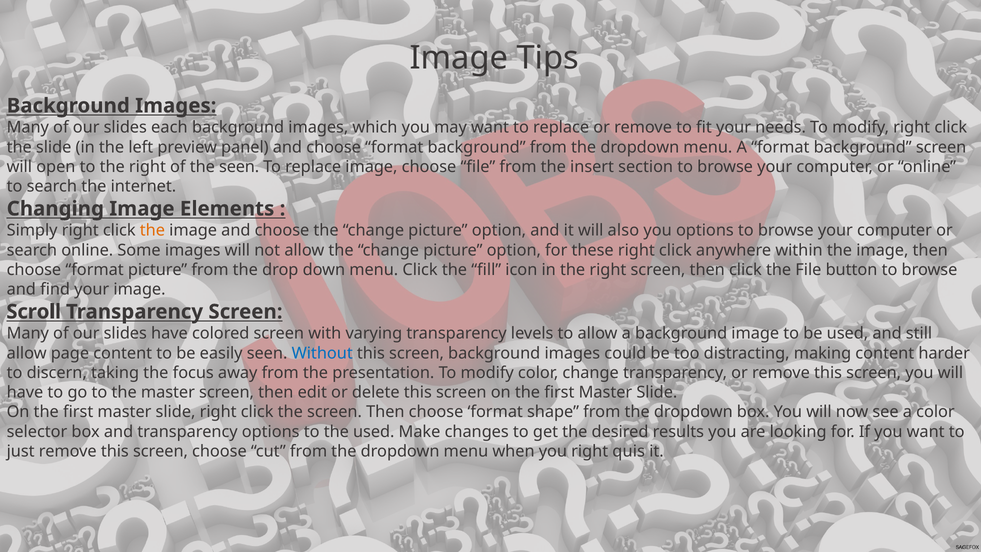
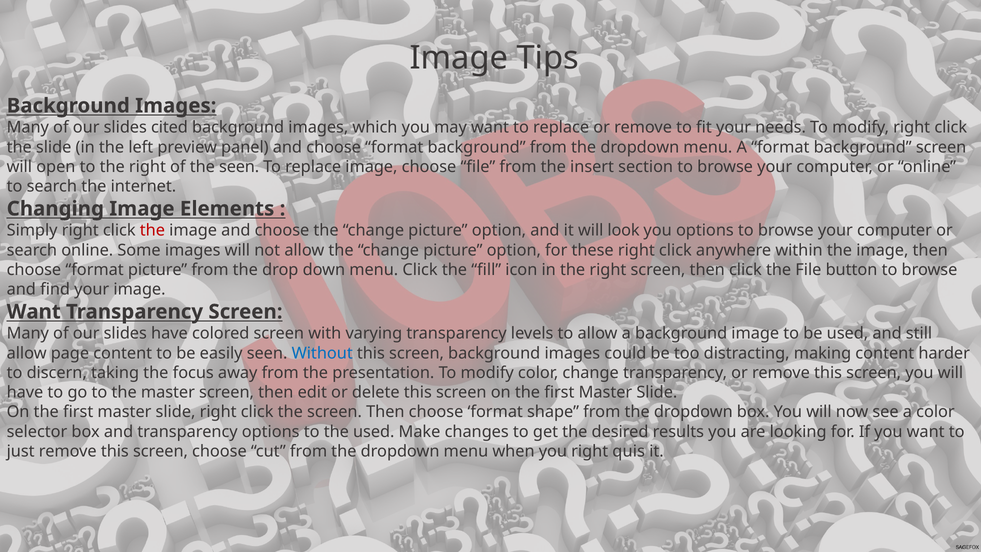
each: each -> cited (170, 127)
the colour: orange -> red (152, 230)
also: also -> look (624, 230)
Scroll: Scroll -> Want (34, 312)
